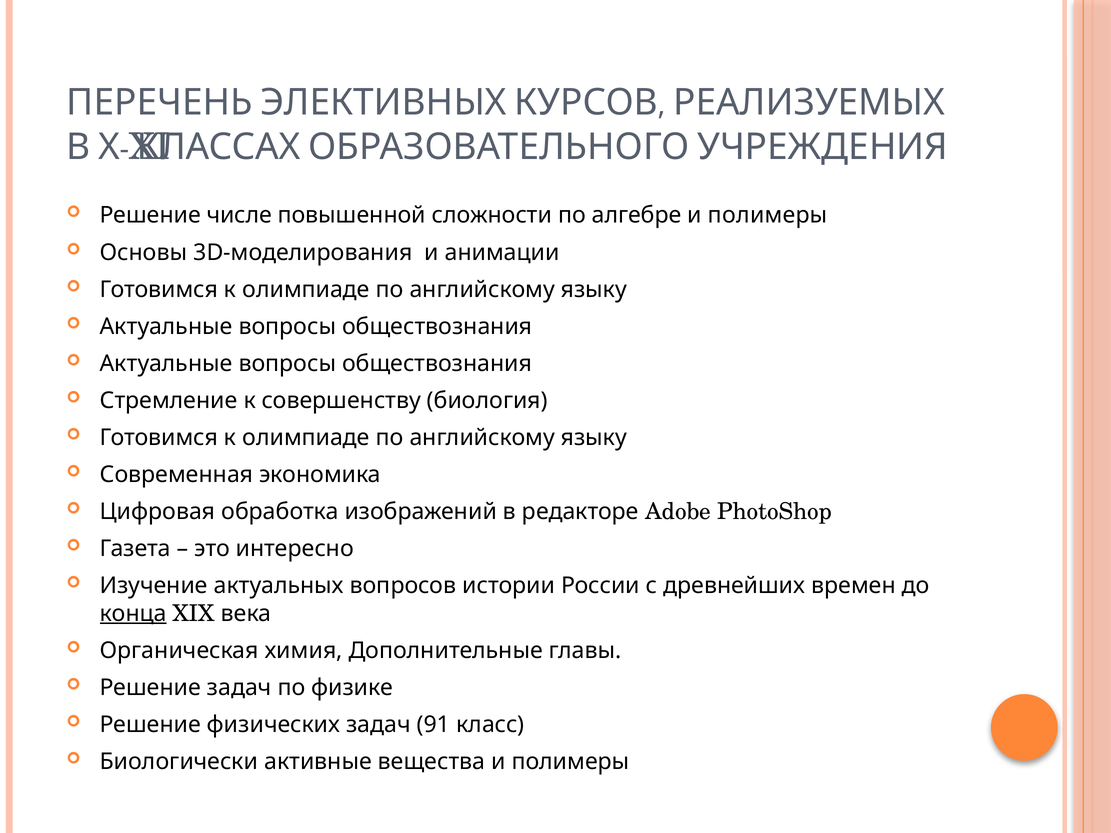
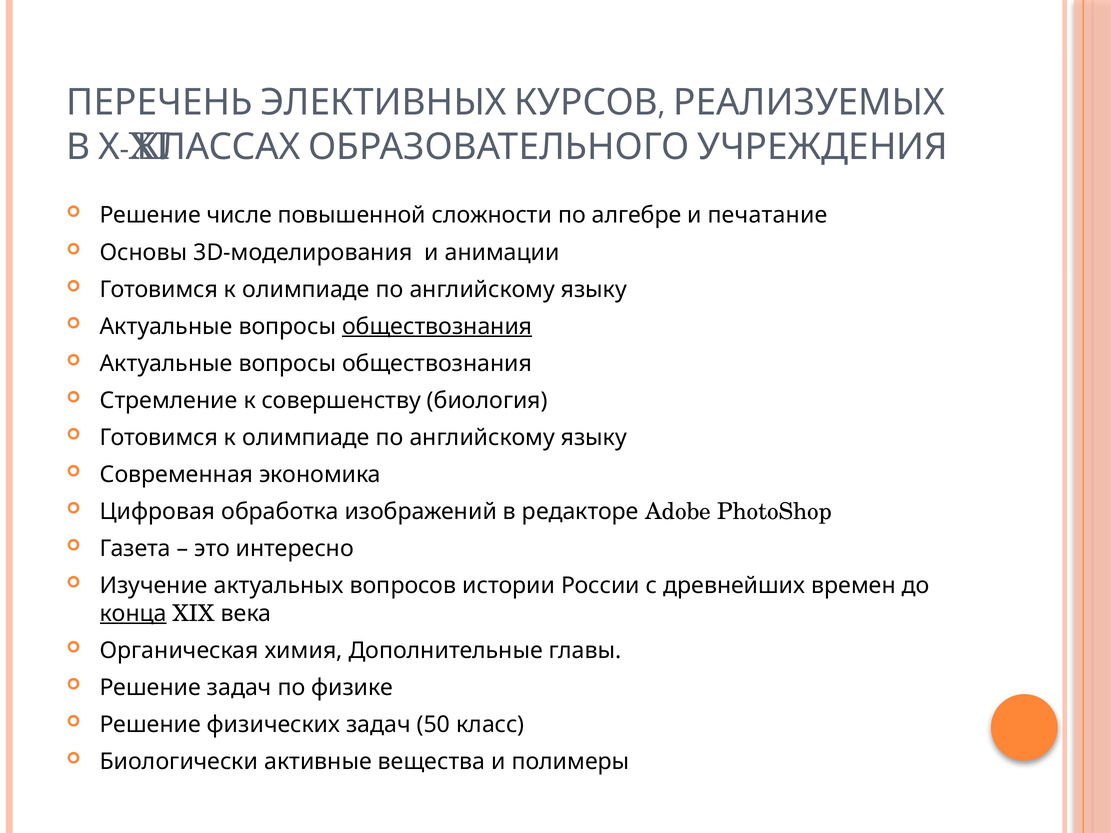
алгебре и полимеры: полимеры -> печатание (768, 215)
обществознания underline: none -> present (437, 327)
91: 91 -> 50 (433, 725)
